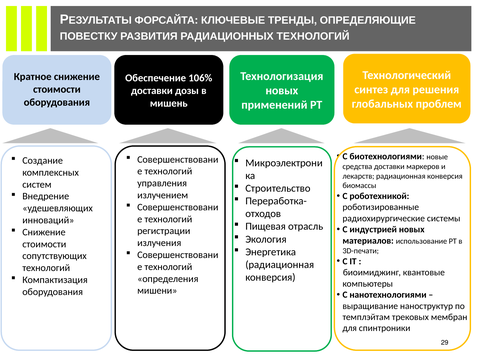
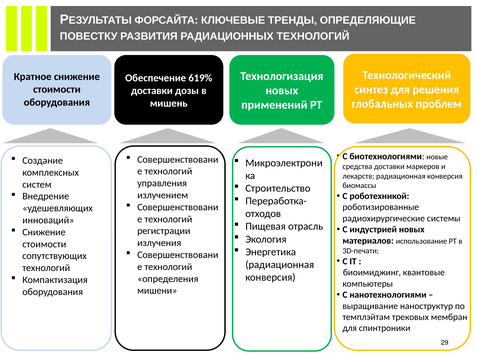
106%: 106% -> 619% (200, 78)
